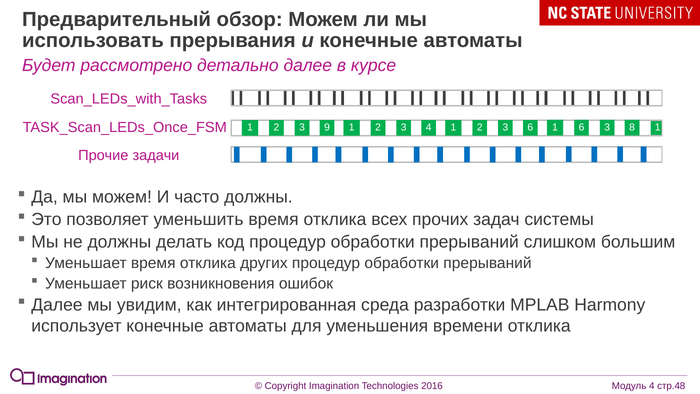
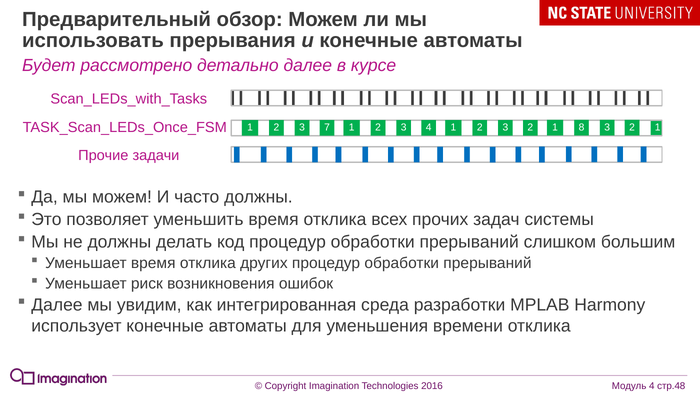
9: 9 -> 7 (327, 127)
2 3 6: 6 -> 2 (530, 127)
1 6: 6 -> 8 (582, 127)
8: 8 -> 2 (632, 127)
